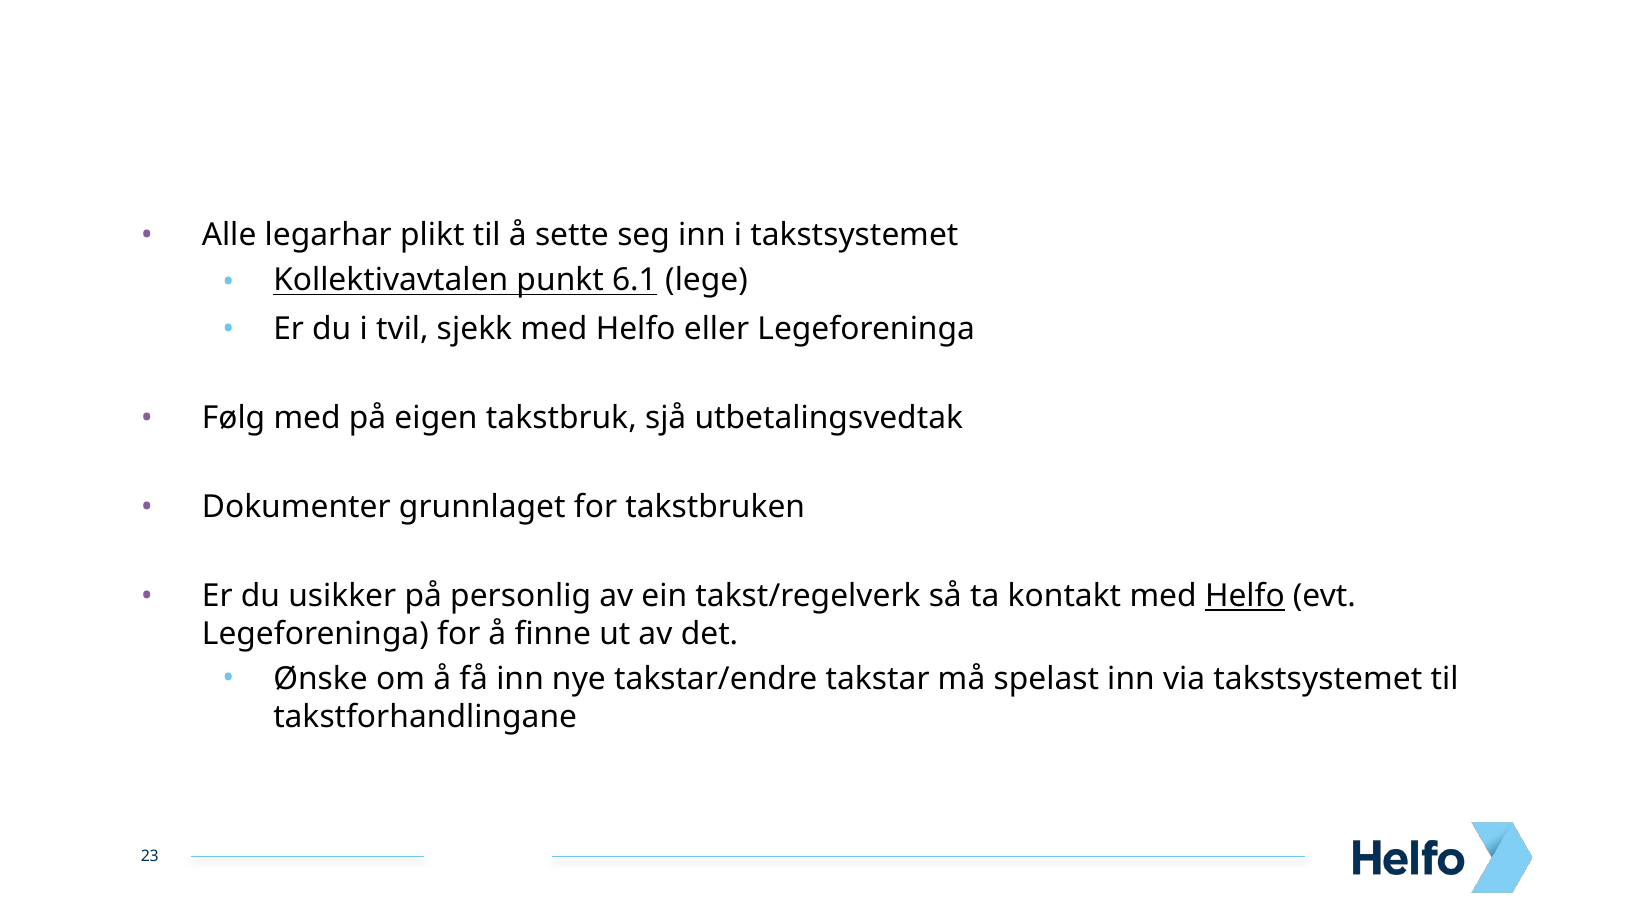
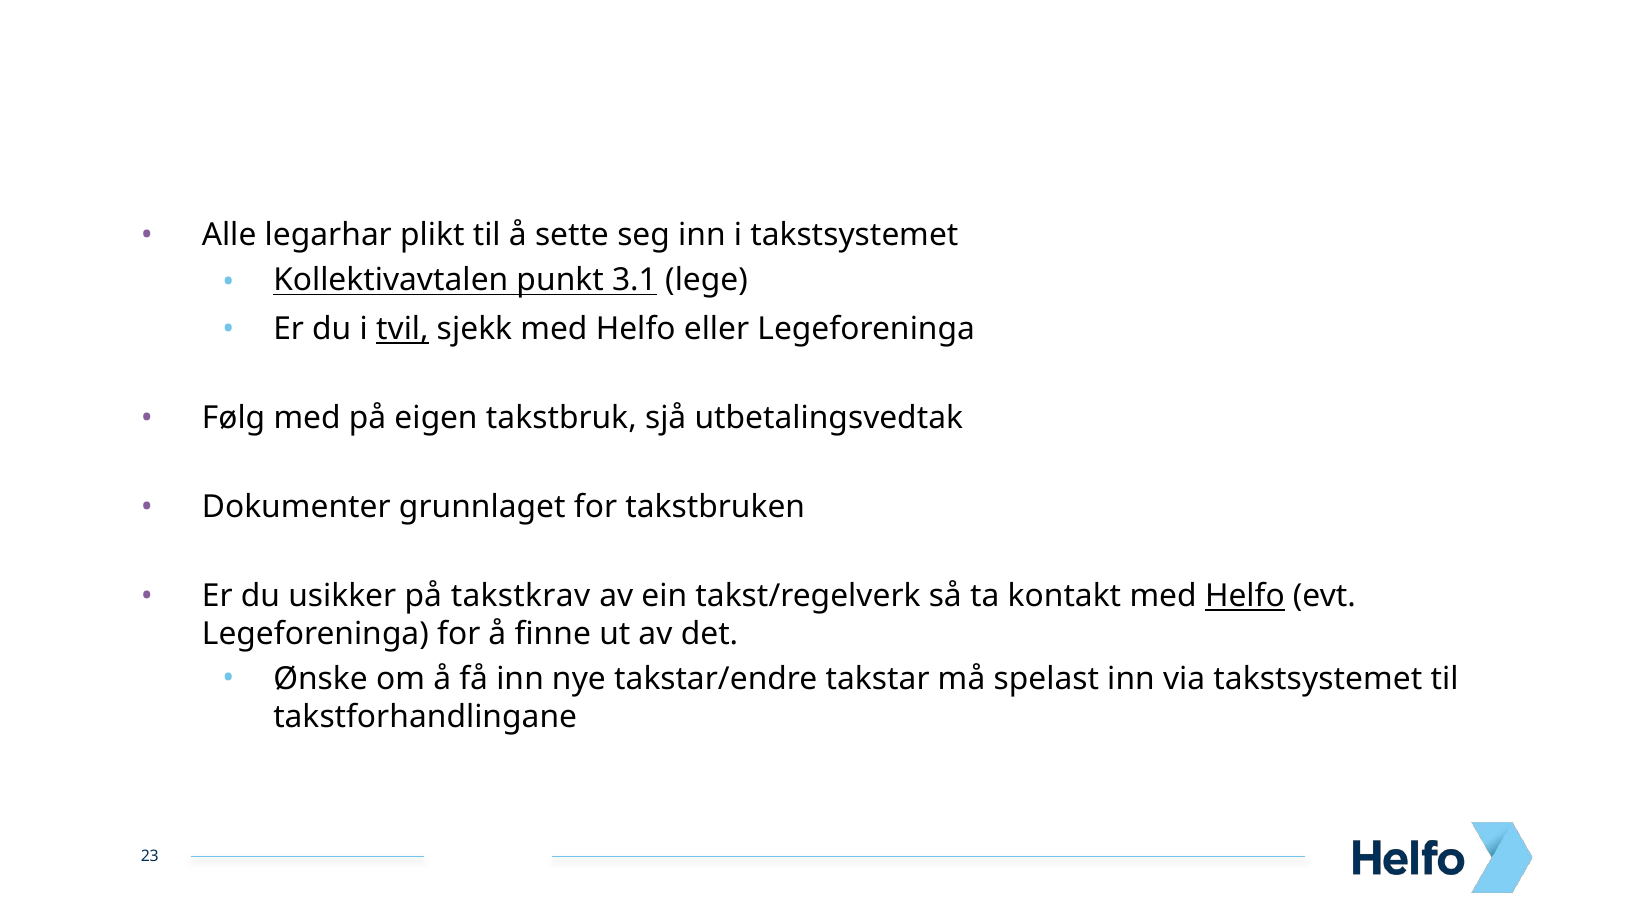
6.1: 6.1 -> 3.1 (634, 280)
tvil underline: none -> present (402, 329)
personlig: personlig -> takstkrav (520, 596)
